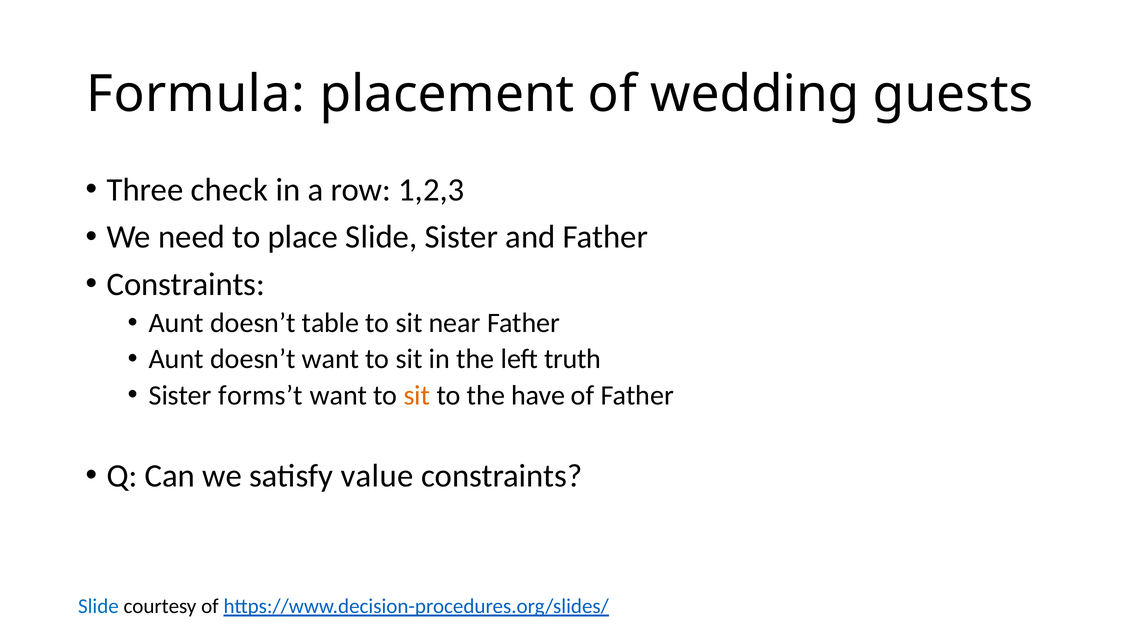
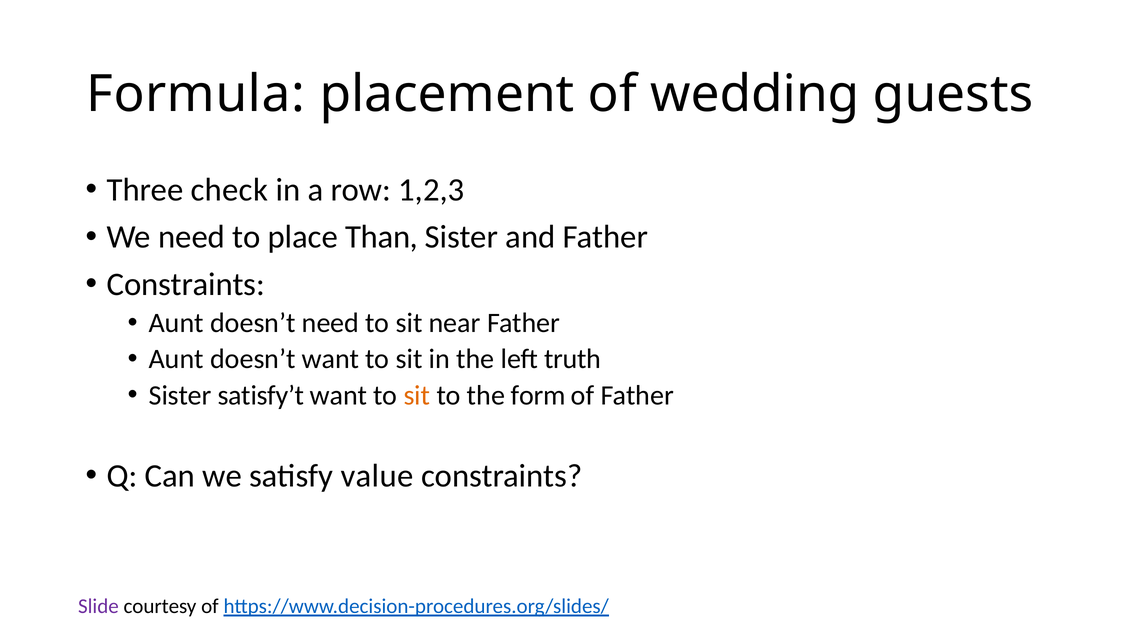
place Slide: Slide -> Than (382, 237)
doesn’t table: table -> need (331, 323)
forms’t: forms’t -> satisfy’t (261, 395)
have: have -> form (538, 395)
Slide colour: blue -> purple (98, 606)
